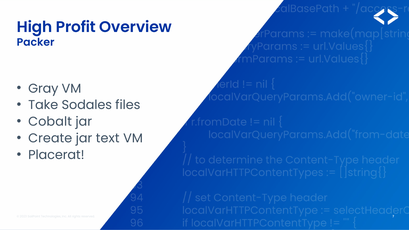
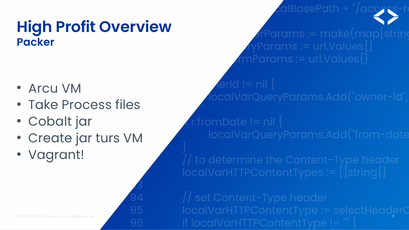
Gray: Gray -> Arcu (43, 88)
Sodales: Sodales -> Process (87, 105)
text: text -> turs (108, 138)
Placerat: Placerat -> Vagrant (56, 155)
